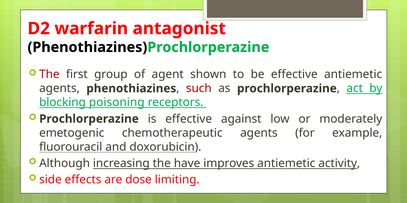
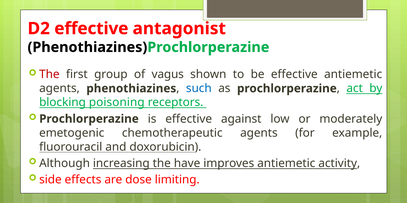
D2 warfarin: warfarin -> effective (91, 29)
agent: agent -> vagus (168, 75)
such colour: red -> blue (199, 89)
